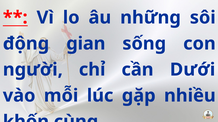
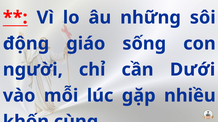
gian: gian -> giáo (86, 44)
